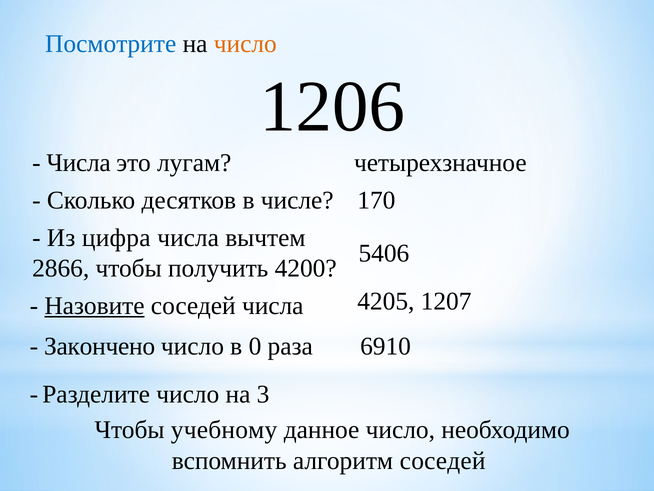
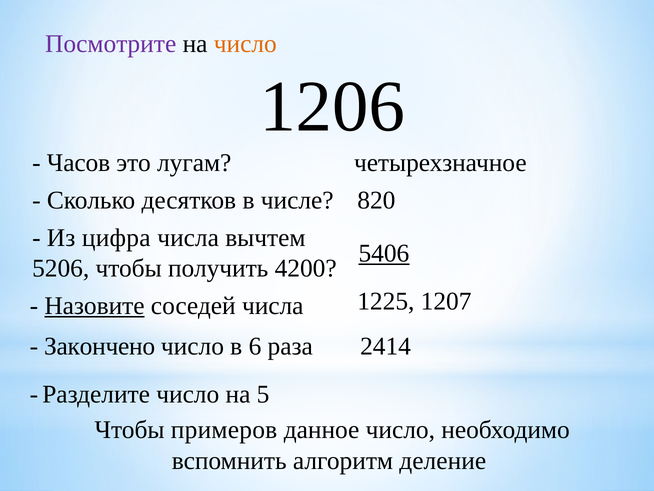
Посмотрите colour: blue -> purple (111, 44)
Числа: Числа -> Часов (79, 162)
170: 170 -> 820 (376, 200)
5406 underline: none -> present (384, 253)
2866: 2866 -> 5206 (61, 268)
4205: 4205 -> 1225 (386, 301)
0: 0 -> 6 (255, 346)
6910: 6910 -> 2414 (386, 346)
3: 3 -> 5 (263, 394)
учебному: учебному -> примеров (224, 430)
алгоритм соседей: соседей -> деление (443, 460)
